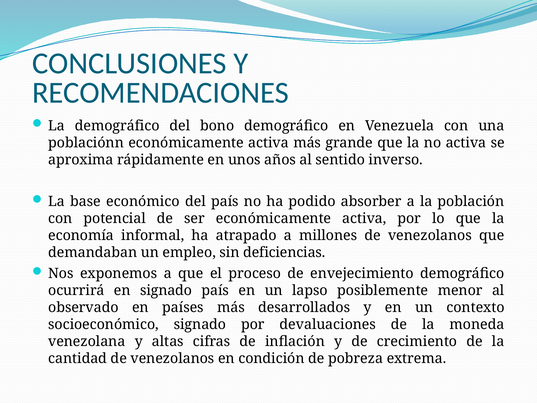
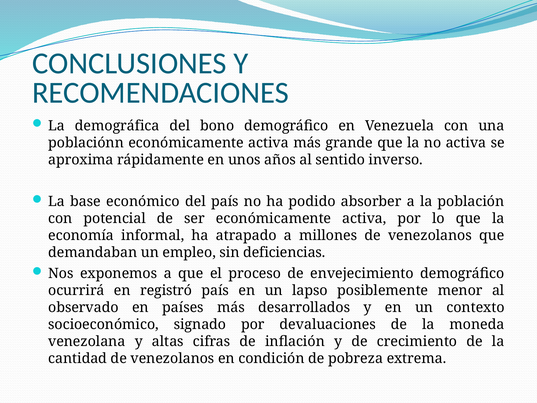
La demográfico: demográfico -> demográfica (117, 126)
en signado: signado -> registró (166, 290)
